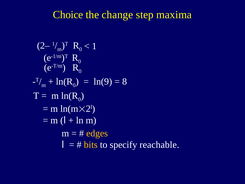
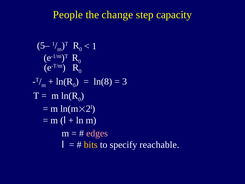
Choice: Choice -> People (68, 15)
maxima: maxima -> capacity (174, 15)
2–: 2– -> 5– (43, 45)
ln(9: ln(9 -> ln(8 (103, 81)
8: 8 -> 3 (125, 81)
edges colour: yellow -> pink (97, 133)
